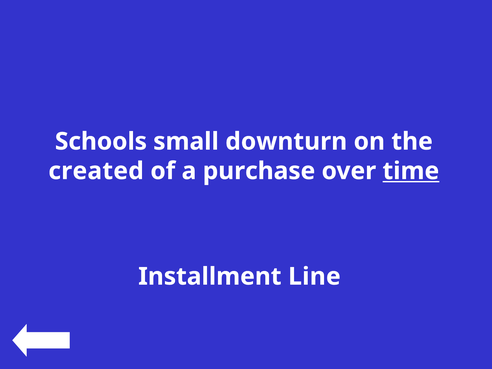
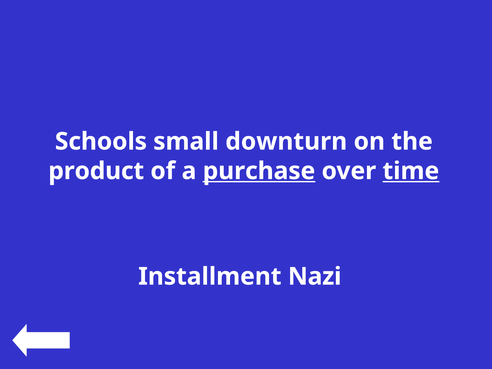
created: created -> product (96, 171)
purchase underline: none -> present (259, 171)
Line: Line -> Nazi (315, 276)
